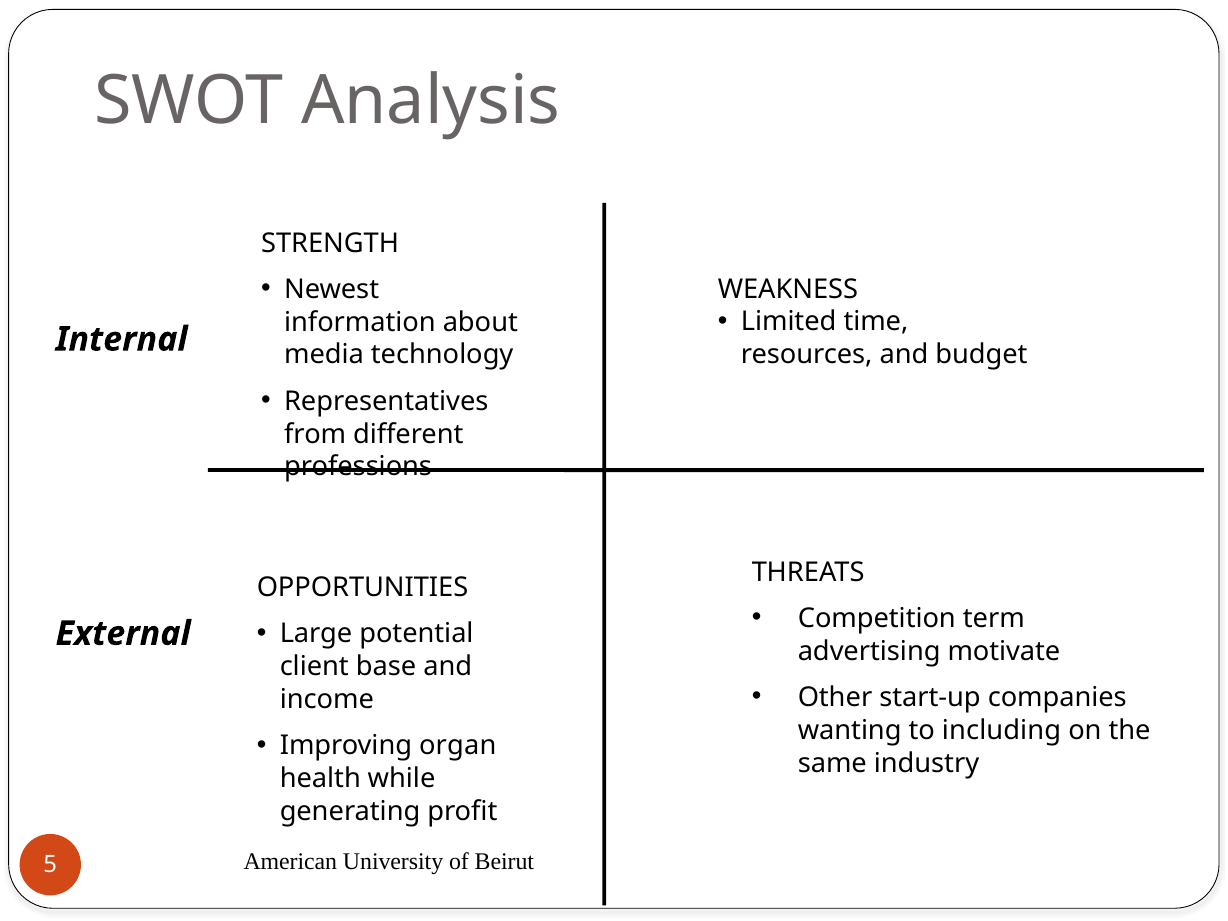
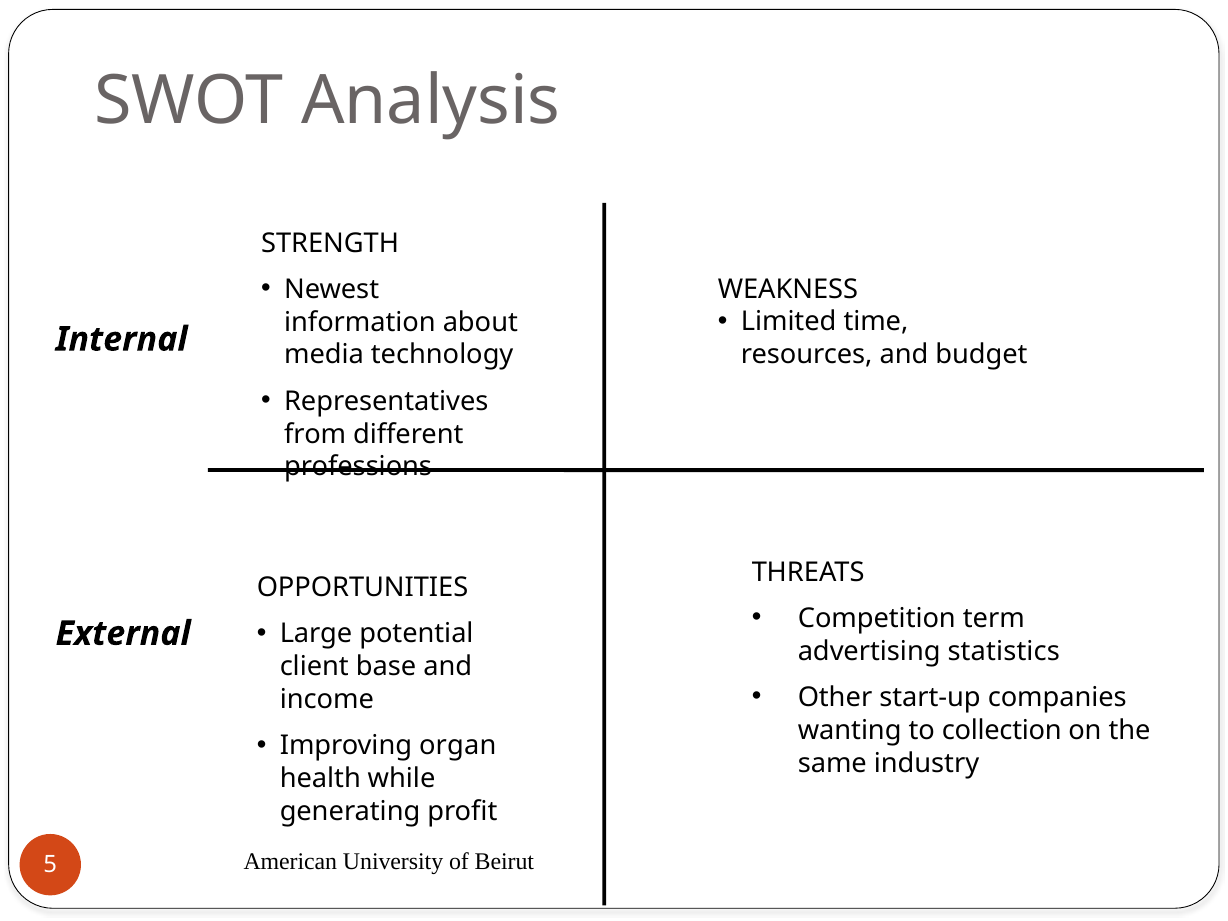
motivate: motivate -> statistics (1004, 651)
including: including -> collection (1002, 730)
